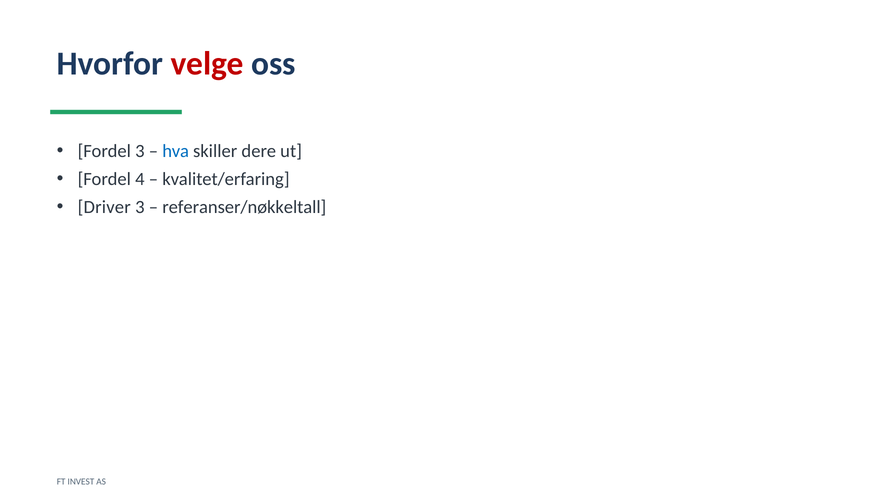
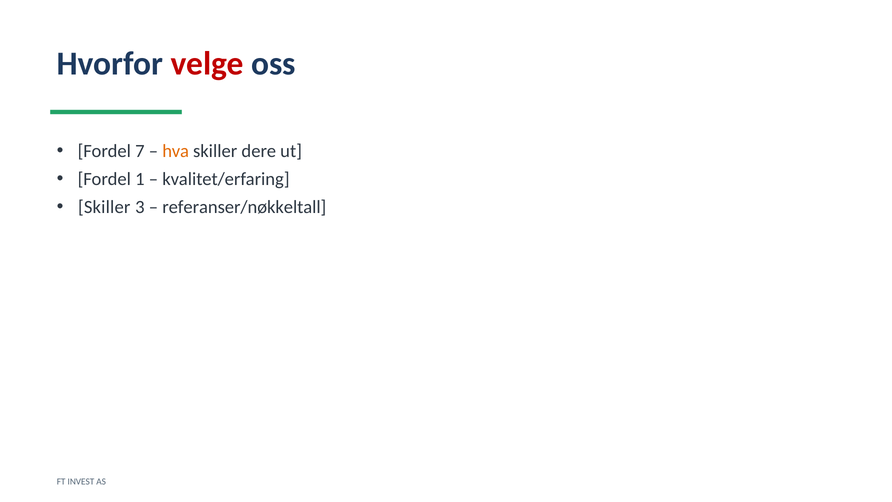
Fordel 3: 3 -> 7 (140, 151)
hva colour: blue -> orange (176, 151)
4: 4 -> 1 (140, 179)
Driver: Driver -> Skiller (104, 207)
